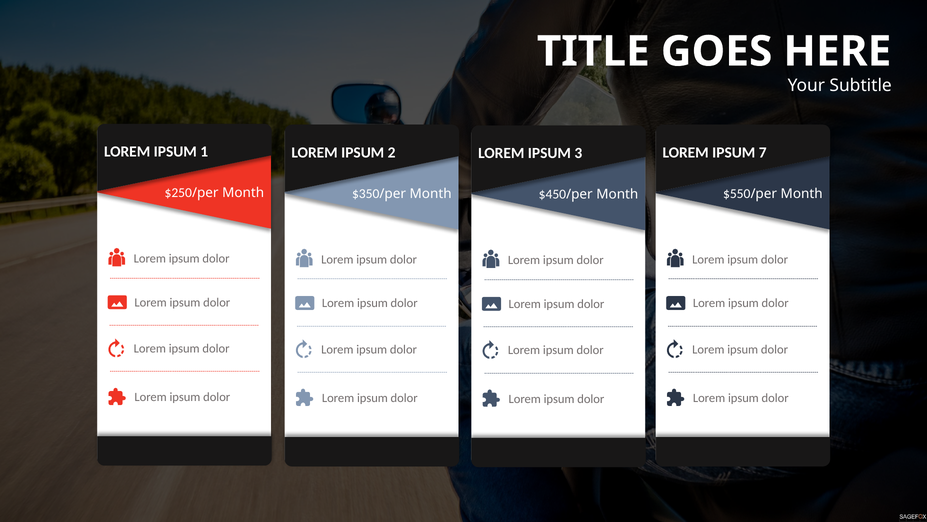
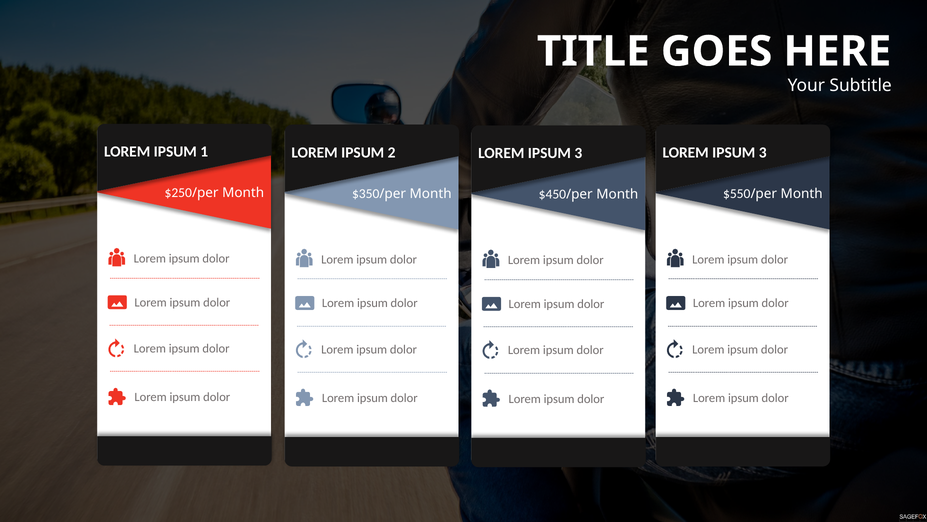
7: 7 -> 3 (763, 152)
